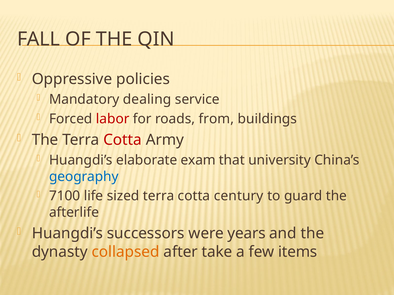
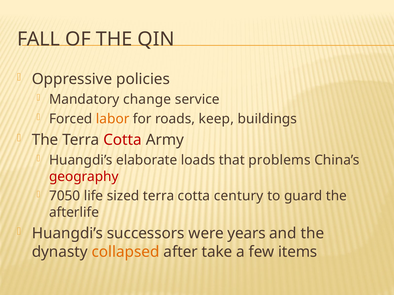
dealing: dealing -> change (147, 100)
labor colour: red -> orange (113, 119)
from: from -> keep (216, 119)
exam: exam -> loads (198, 160)
university: university -> problems (279, 160)
geography colour: blue -> red (84, 177)
7100: 7100 -> 7050 (65, 196)
